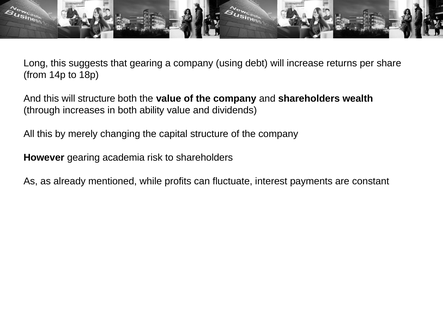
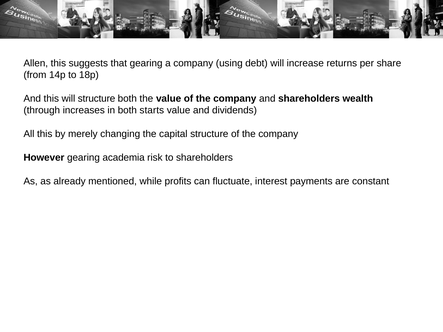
Long: Long -> Allen (36, 63)
ability: ability -> starts (152, 111)
